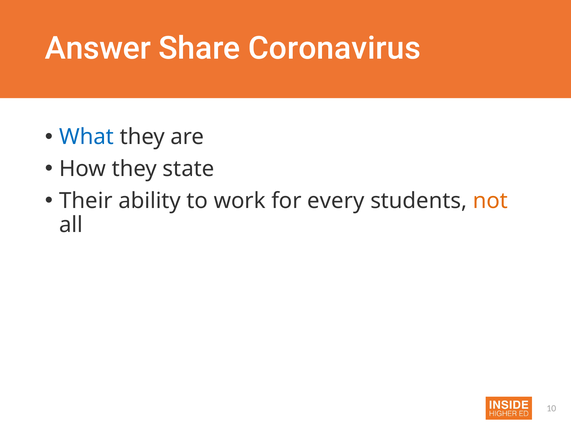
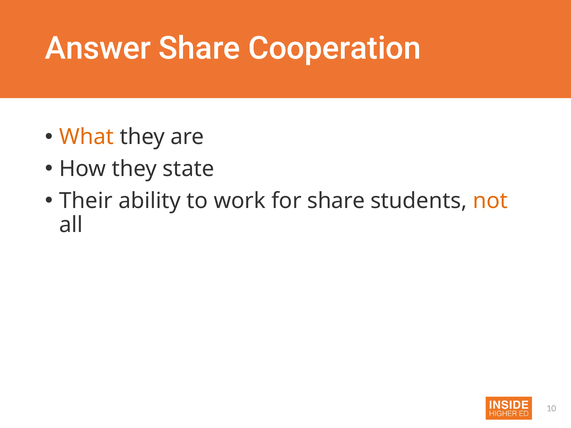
Coronavirus: Coronavirus -> Cooperation (335, 49)
What colour: blue -> orange (87, 137)
for every: every -> share (336, 201)
